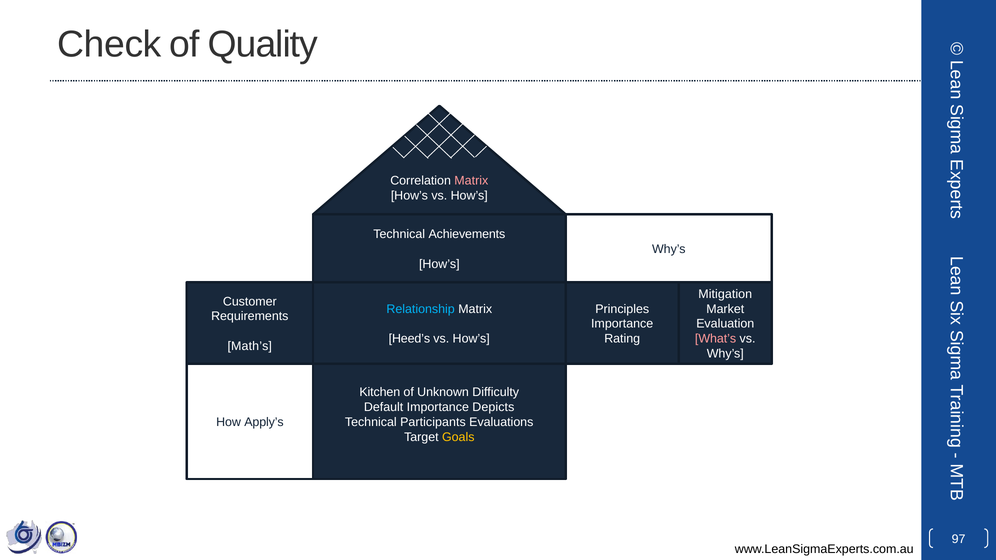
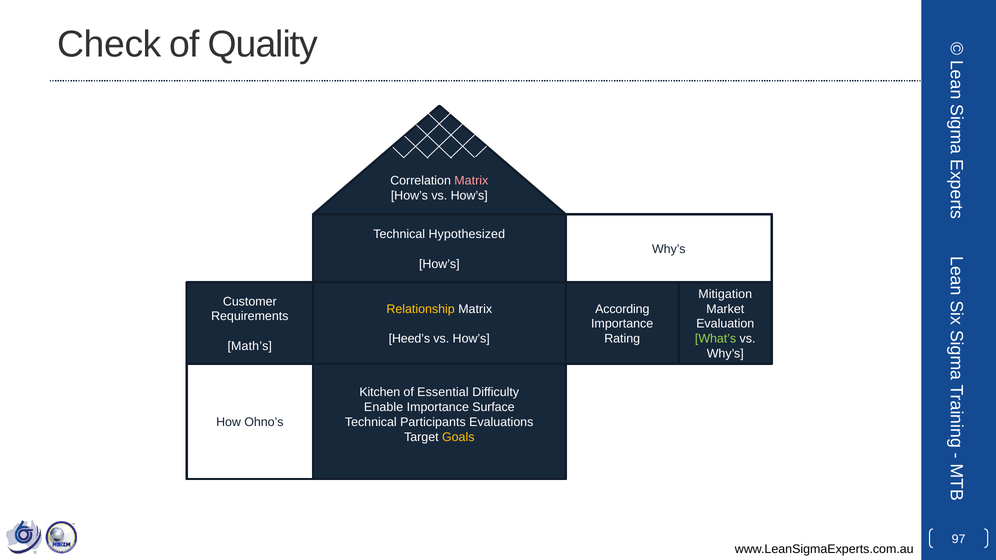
Achievements: Achievements -> Hypothesized (467, 234)
Relationship colour: light blue -> yellow (421, 309)
Principles: Principles -> According (622, 309)
What’s colour: pink -> light green (716, 339)
Unknown: Unknown -> Essential (443, 393)
Default: Default -> Enable (384, 408)
Depicts: Depicts -> Surface (493, 408)
Apply’s: Apply’s -> Ohno’s (264, 422)
